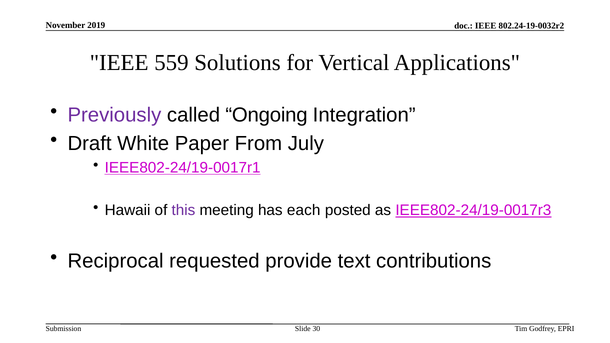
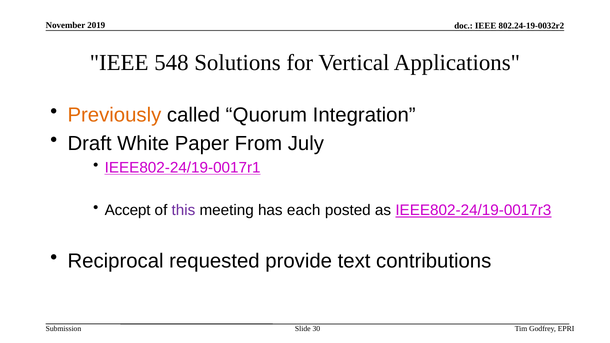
559: 559 -> 548 (171, 63)
Previously colour: purple -> orange (114, 115)
Ongoing: Ongoing -> Quorum (266, 115)
Hawaii: Hawaii -> Accept (128, 210)
